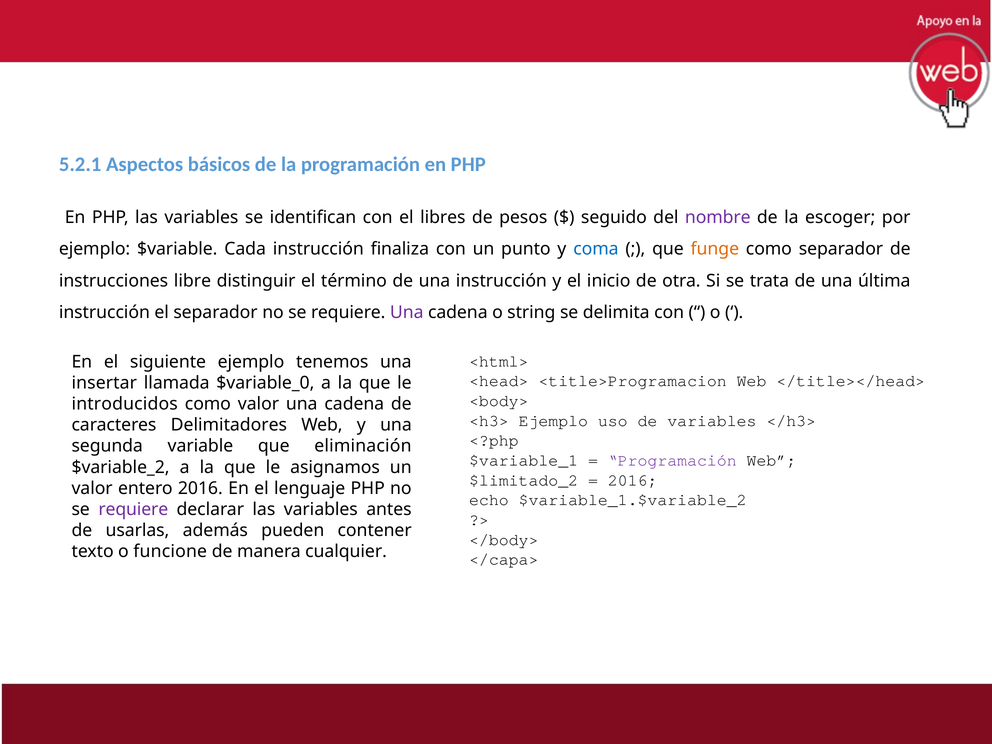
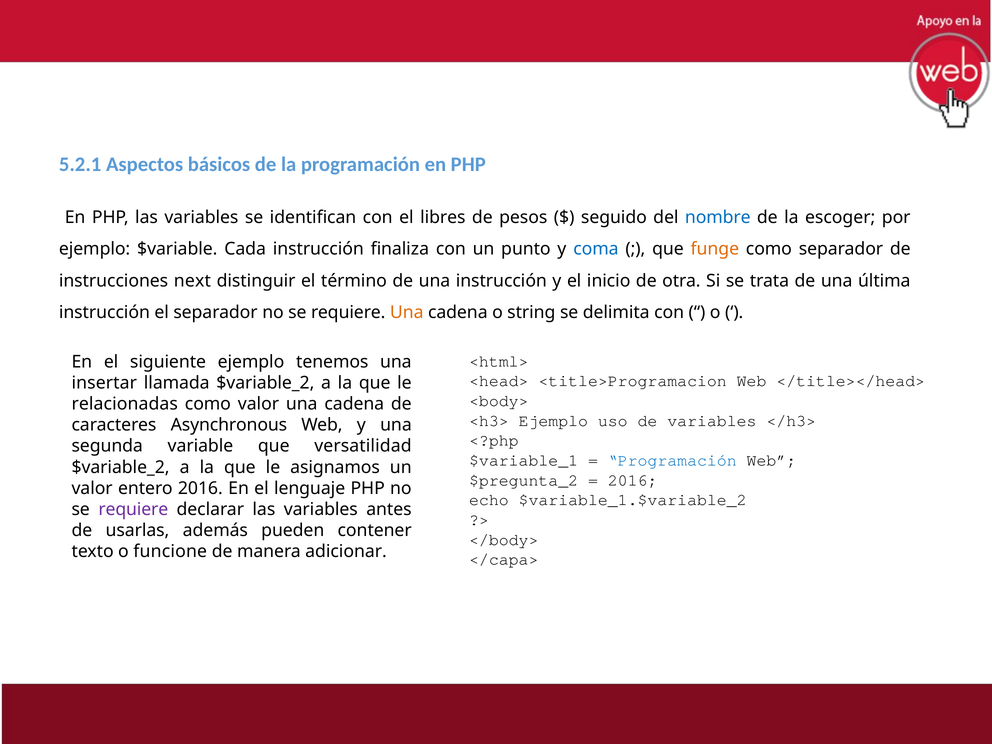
nombre colour: purple -> blue (718, 218)
libre: libre -> next (192, 281)
Una colour: purple -> orange (407, 312)
llamada $variable_0: $variable_0 -> $variable_2 (265, 383)
introducidos: introducidos -> relacionadas (125, 404)
Delimitadores: Delimitadores -> Asynchronous (229, 425)
eliminación: eliminación -> versatilidad (363, 446)
Programación colour: purple -> blue (672, 460)
$limitado_2: $limitado_2 -> $pregunta_2 (524, 480)
cualquier: cualquier -> adicionar (346, 552)
